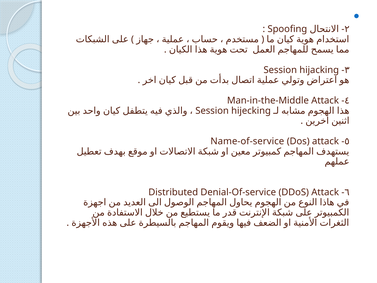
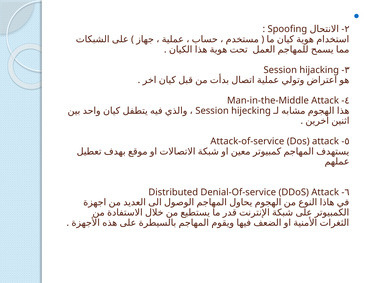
Name-of-service: Name-of-service -> Attack-of-service (247, 141)
